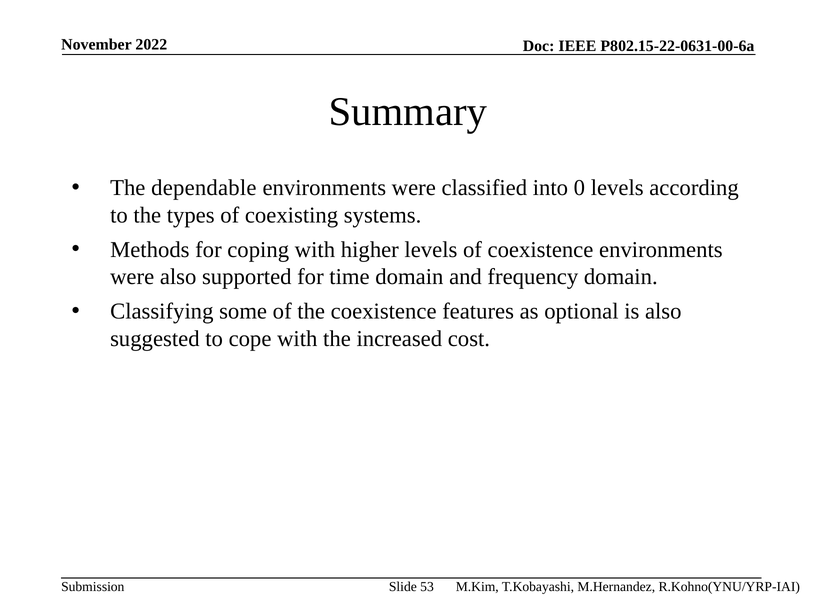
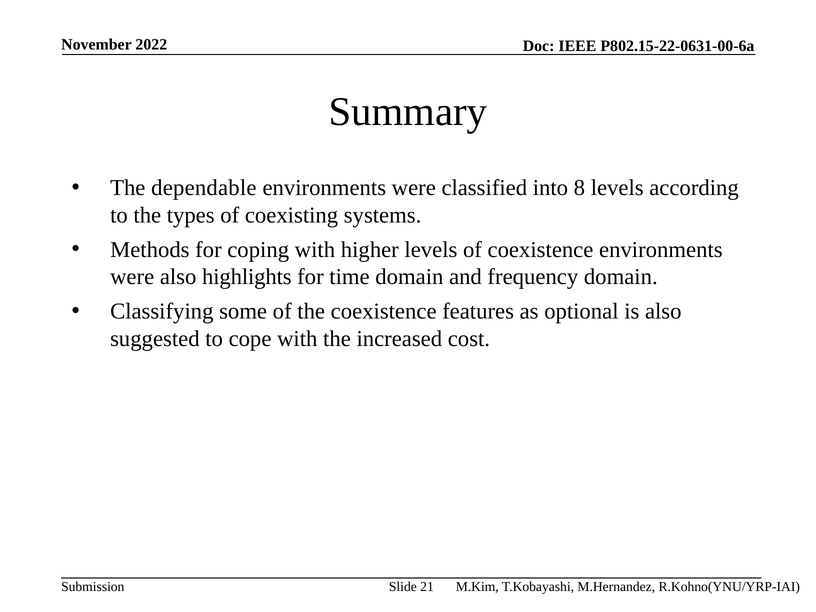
0: 0 -> 8 (579, 188)
supported: supported -> highlights (247, 277)
53: 53 -> 21 (427, 587)
